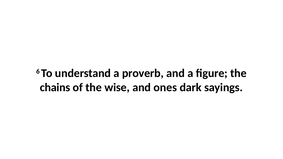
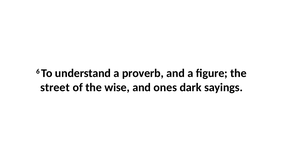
chains: chains -> street (55, 87)
